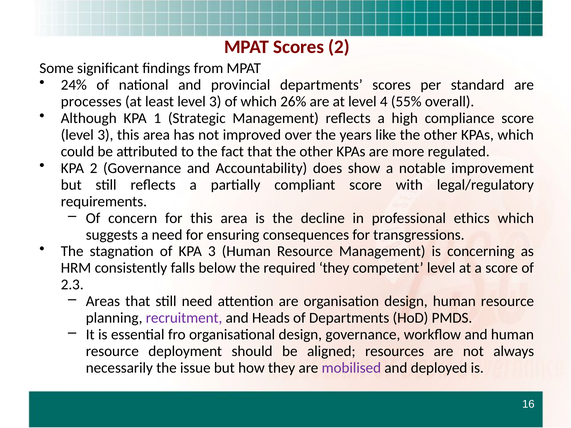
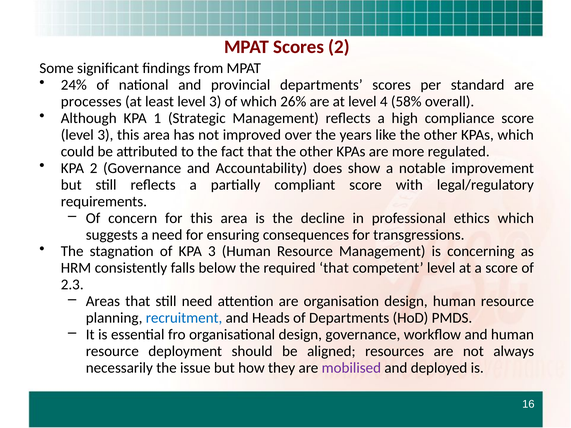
55%: 55% -> 58% (406, 102)
required they: they -> that (334, 268)
recruitment colour: purple -> blue (184, 318)
